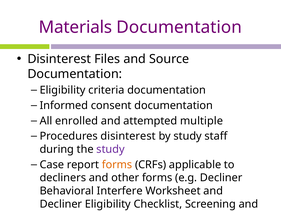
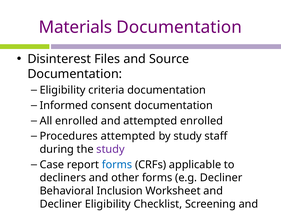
attempted multiple: multiple -> enrolled (202, 121)
Procedures disinterest: disinterest -> attempted (128, 136)
forms colour: orange -> blue (117, 164)
Interfere: Interfere -> Inclusion (120, 191)
